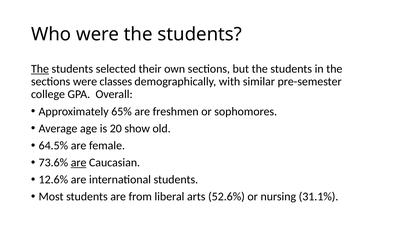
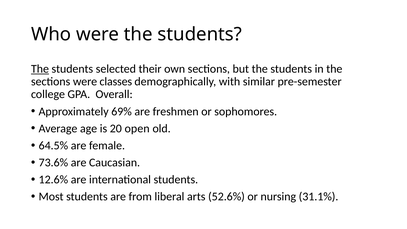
65%: 65% -> 69% (122, 111)
show: show -> open (137, 128)
are underline: present -> none (79, 163)
